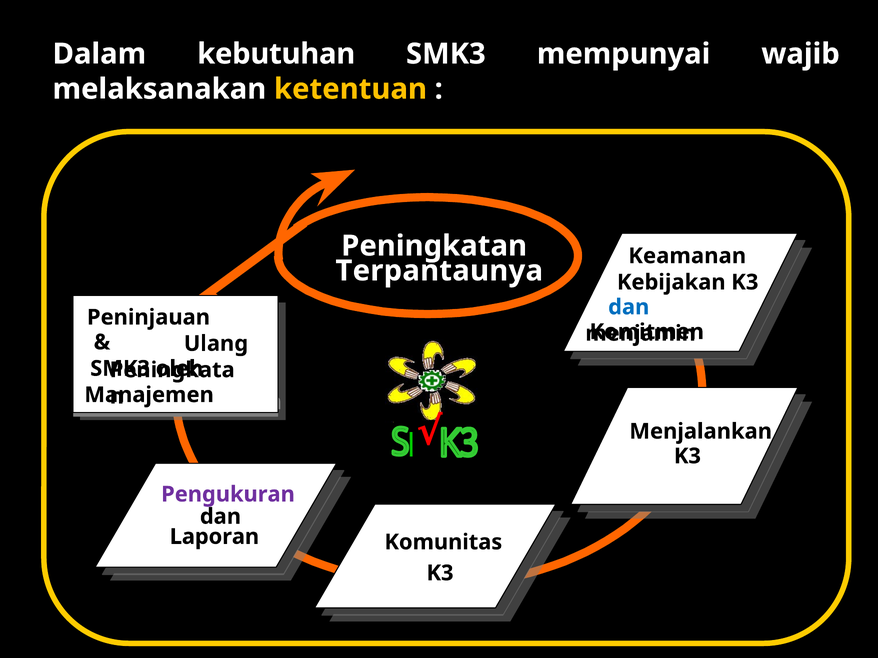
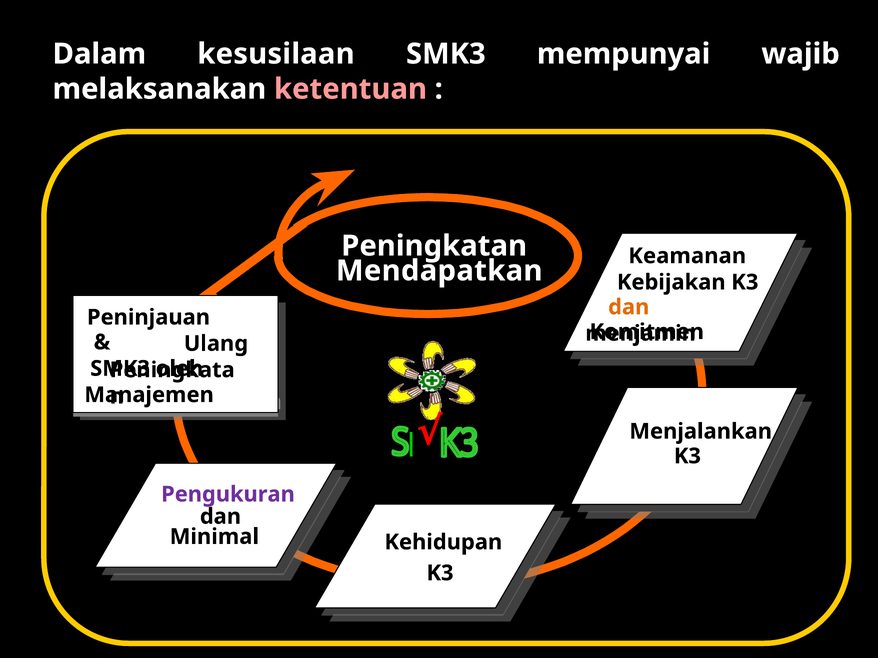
kebutuhan: kebutuhan -> kesusilaan (276, 54)
ketentuan colour: yellow -> pink (350, 89)
Terpantaunya: Terpantaunya -> Mendapatkan (439, 271)
dan colour: blue -> orange (629, 307)
Laporan: Laporan -> Minimal (214, 537)
Komunitas: Komunitas -> Kehidupan (443, 543)
